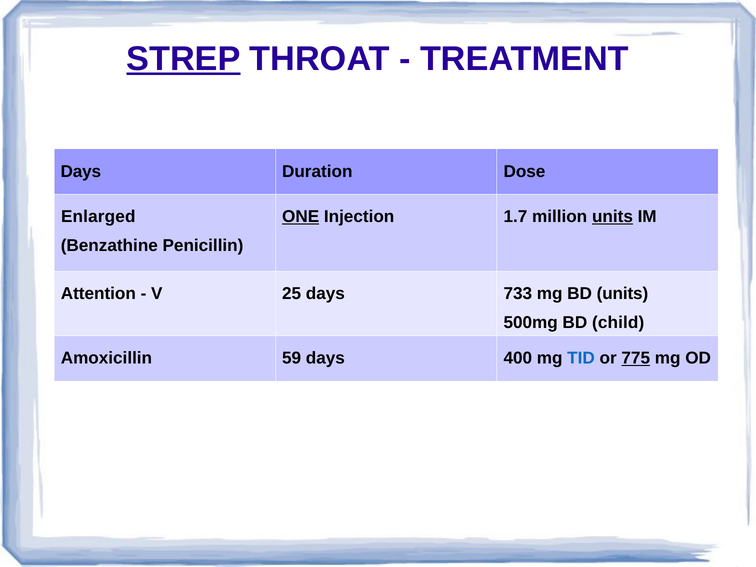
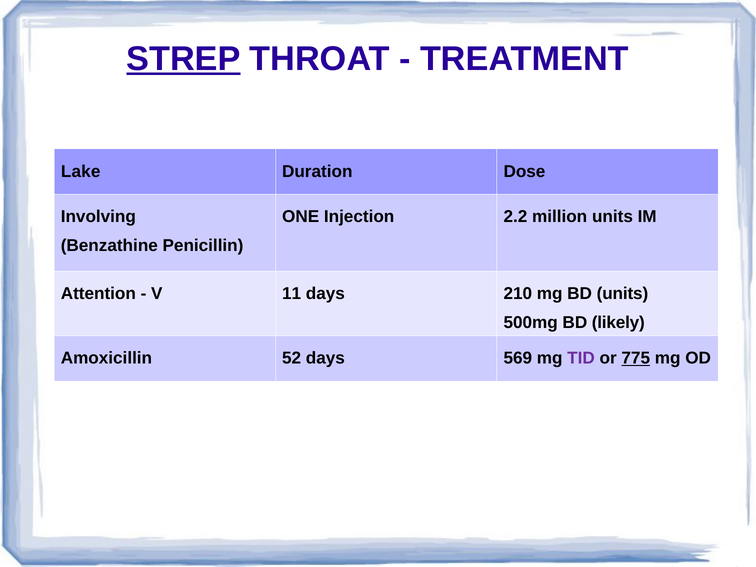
Days: Days -> Lake (81, 171)
Enlarged: Enlarged -> Involving (98, 217)
ONE underline: present -> none (301, 217)
1.7: 1.7 -> 2.2 (515, 217)
units underline: present -> none (612, 217)
25: 25 -> 11 (292, 294)
733: 733 -> 210 (518, 294)
child: child -> likely (618, 323)
59: 59 -> 52 (292, 358)
400: 400 -> 569 (518, 358)
TID colour: blue -> purple (581, 358)
